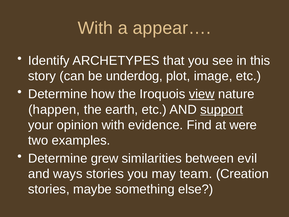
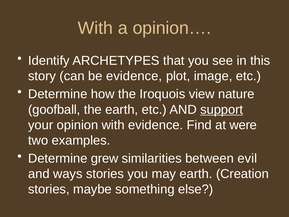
appear…: appear… -> opinion… (172, 28)
be underdog: underdog -> evidence (134, 76)
view underline: present -> none (202, 94)
happen: happen -> goofball (54, 109)
may team: team -> earth (196, 174)
